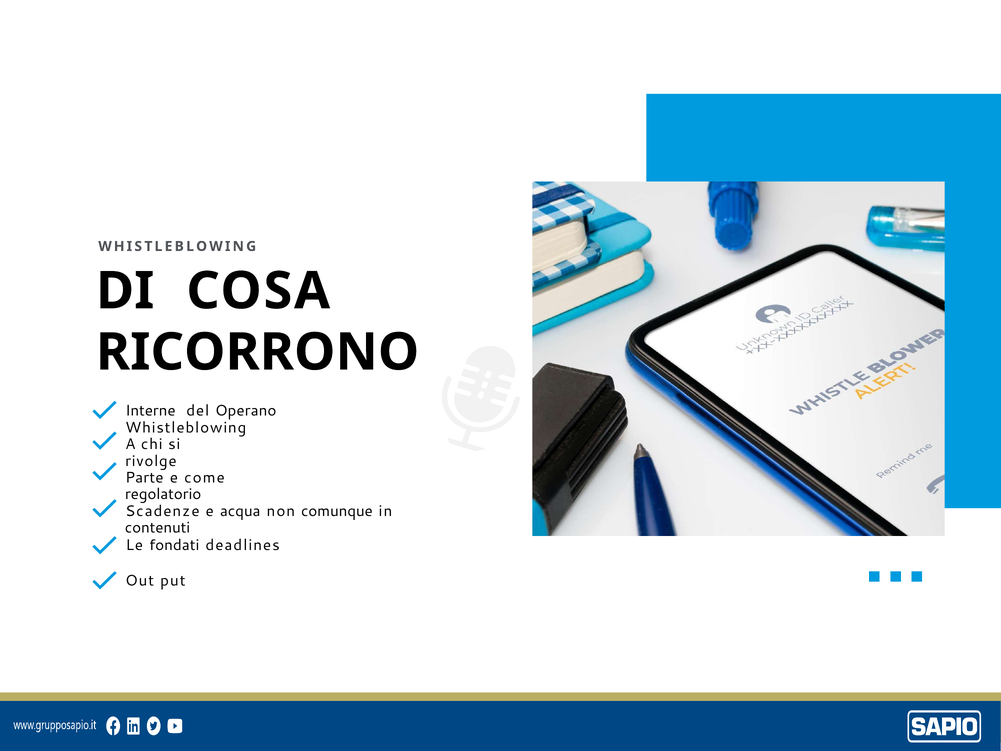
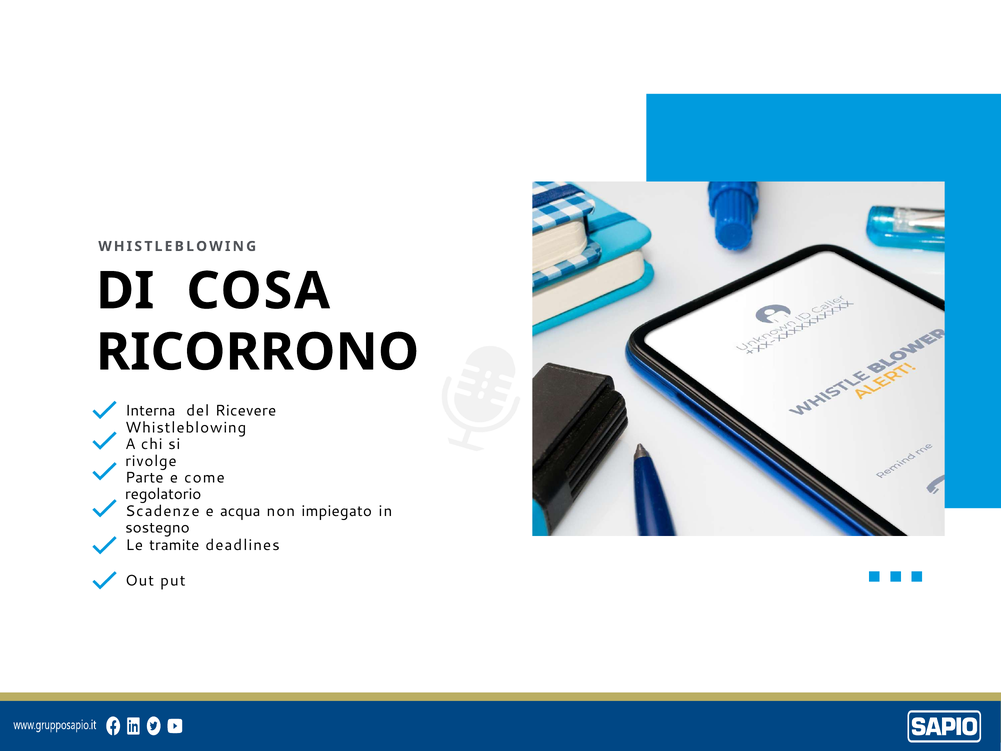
Interne: Interne -> Interna (150, 411)
Operano: Operano -> Ricevere (246, 411)
comunque: comunque -> impiegato (337, 511)
contenuti: contenuti -> sostegno (157, 528)
fondati: fondati -> tramite (174, 545)
